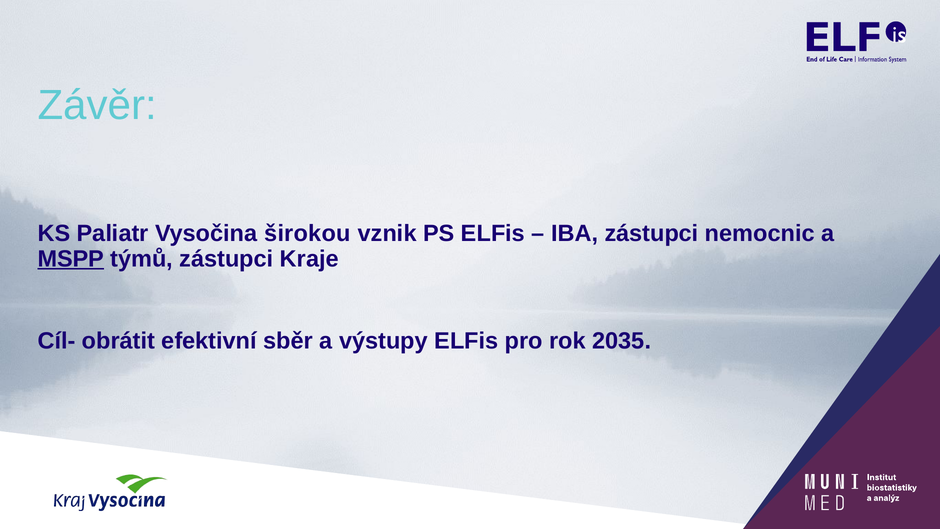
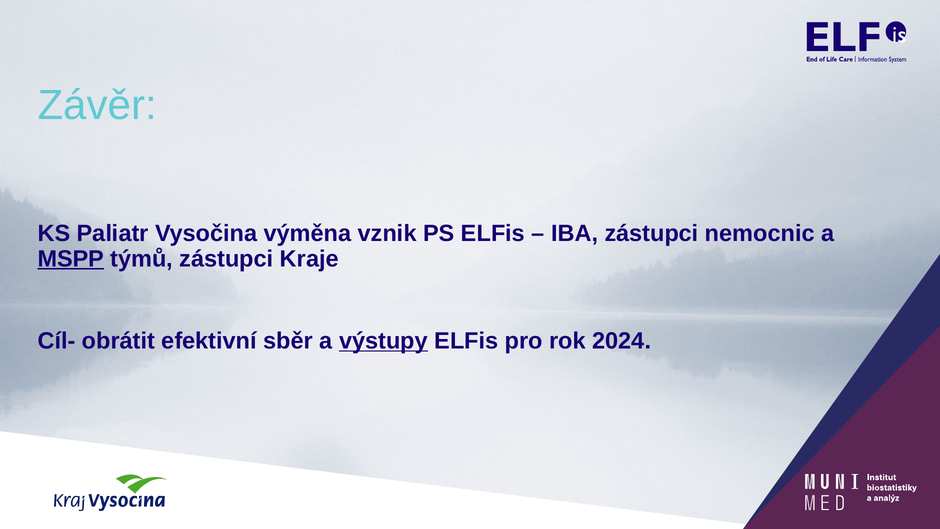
širokou: širokou -> výměna (308, 233)
výstupy underline: none -> present (383, 341)
2035: 2035 -> 2024 (622, 341)
